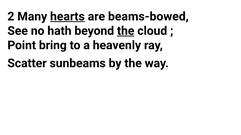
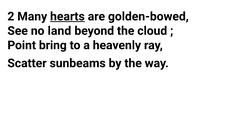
beams-bowed: beams-bowed -> golden-bowed (148, 17)
hath: hath -> land (59, 31)
the underline: present -> none (126, 31)
